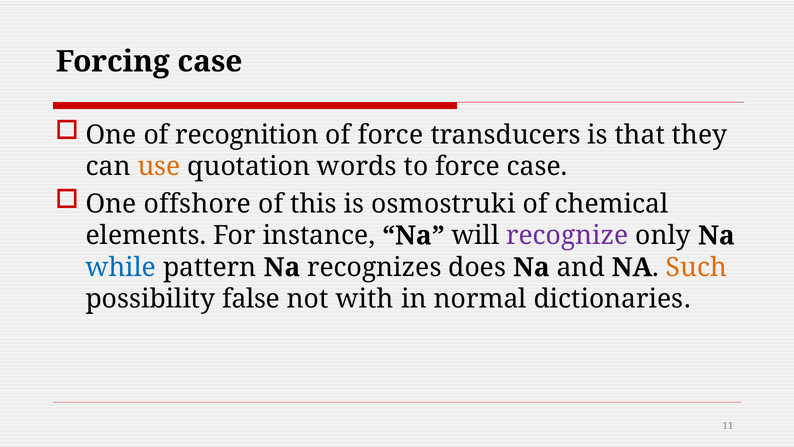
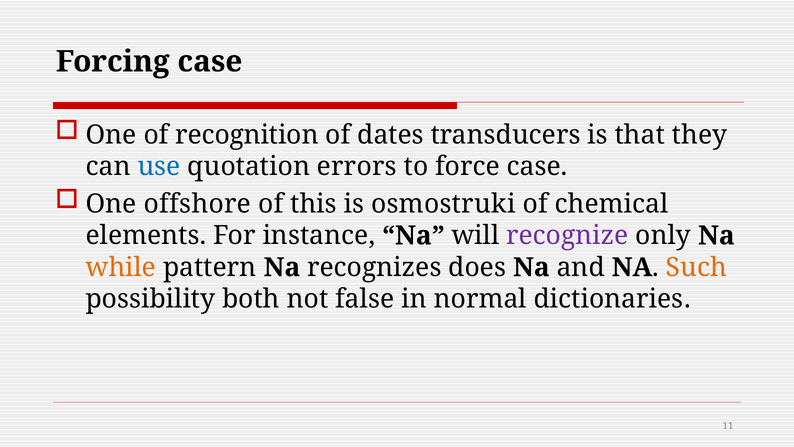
of force: force -> dates (391, 135)
use colour: orange -> blue (159, 167)
words: words -> errors (357, 167)
while colour: blue -> orange (121, 267)
false: false -> both (251, 299)
with: with -> false (365, 299)
